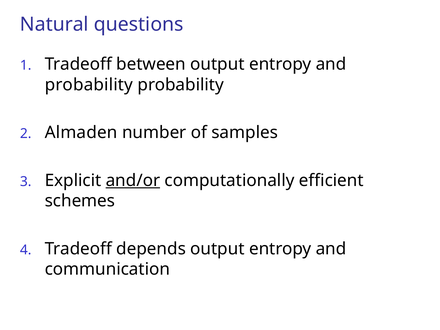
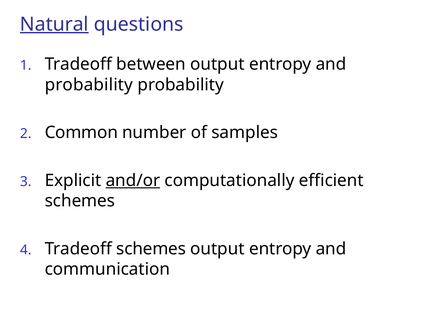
Natural underline: none -> present (54, 24)
Almaden: Almaden -> Common (81, 133)
Tradeoff depends: depends -> schemes (151, 249)
